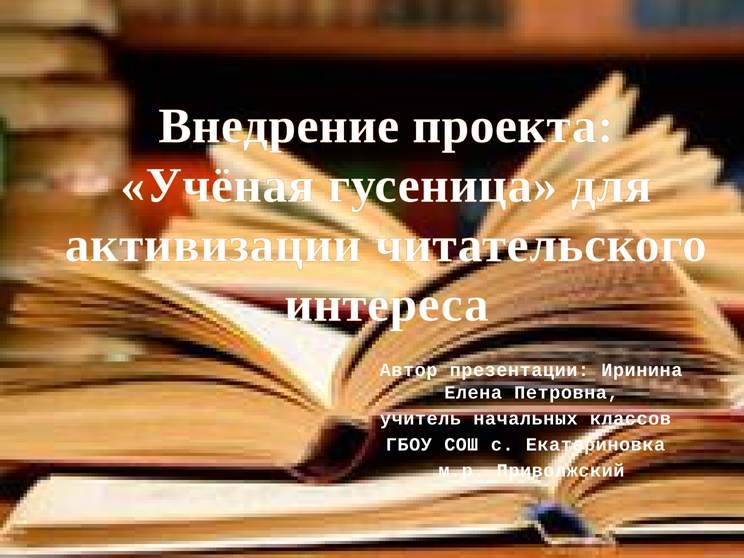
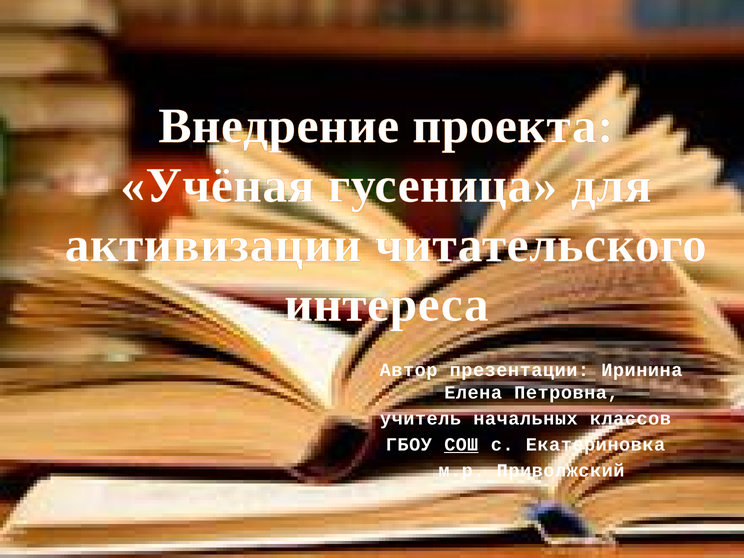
СОШ underline: none -> present (461, 445)
